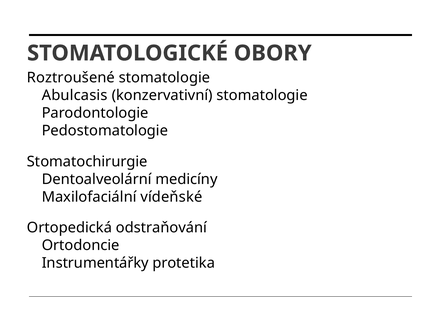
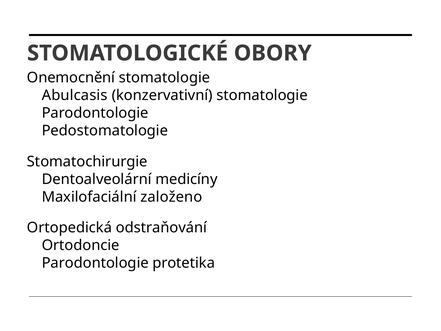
Roztroušené: Roztroušené -> Onemocnění (71, 78)
vídeňské: vídeňské -> založeno (171, 197)
Instrumentářky: Instrumentářky -> Parodontologie (95, 263)
